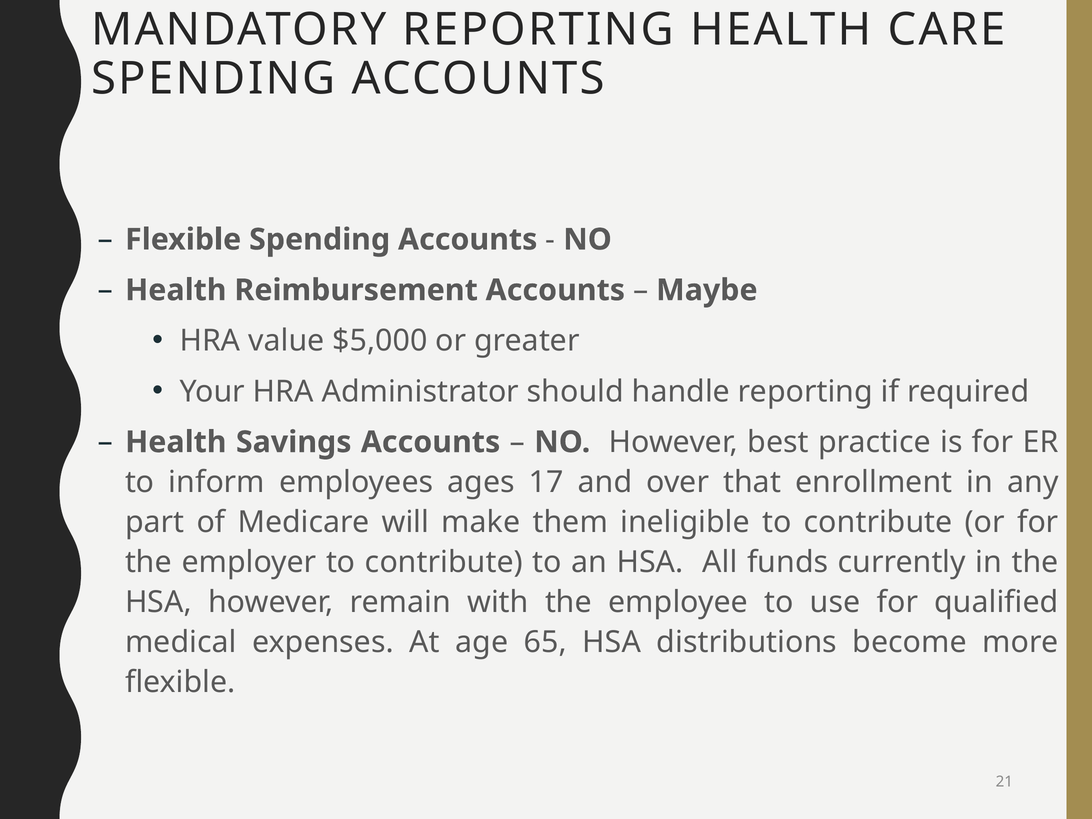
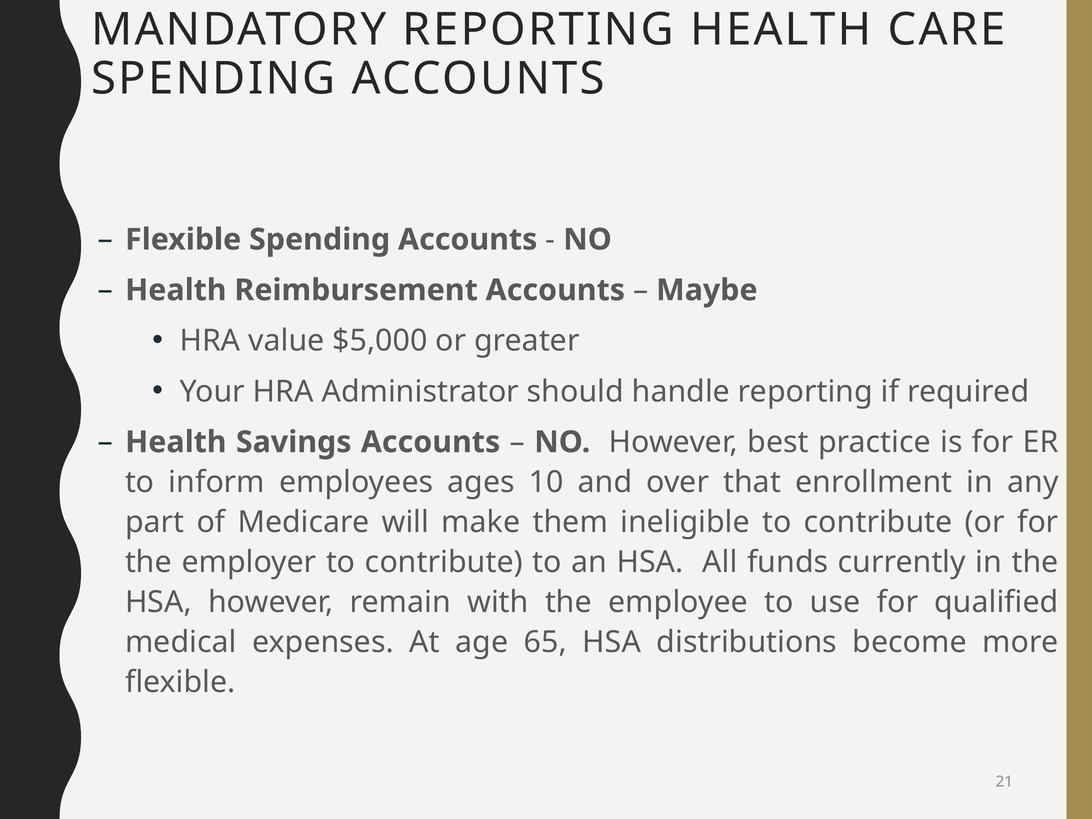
17: 17 -> 10 (546, 482)
